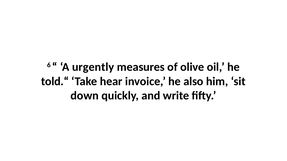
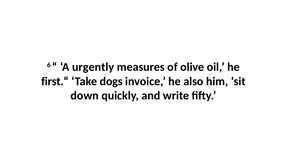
told.“: told.“ -> first.“ (55, 82)
hear: hear -> dogs (111, 82)
